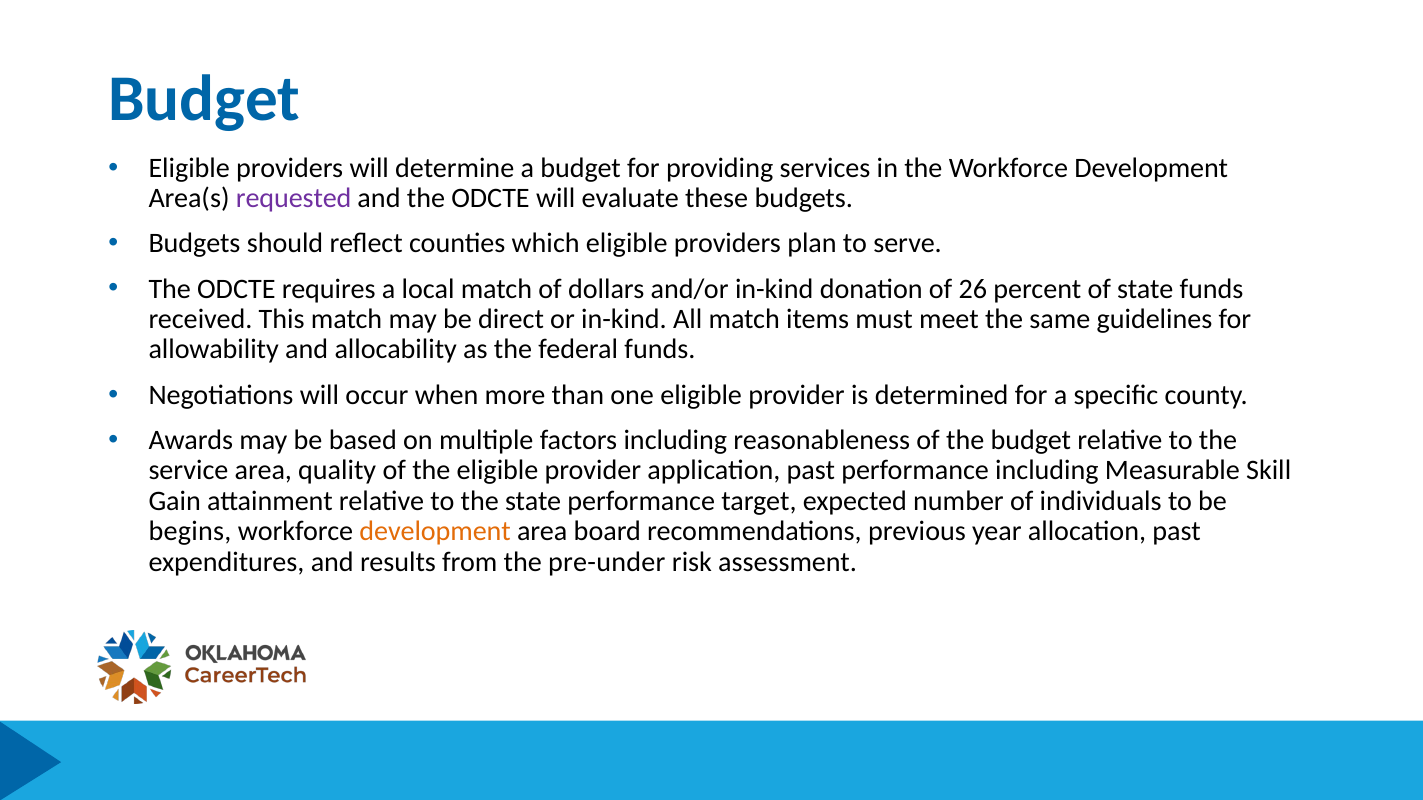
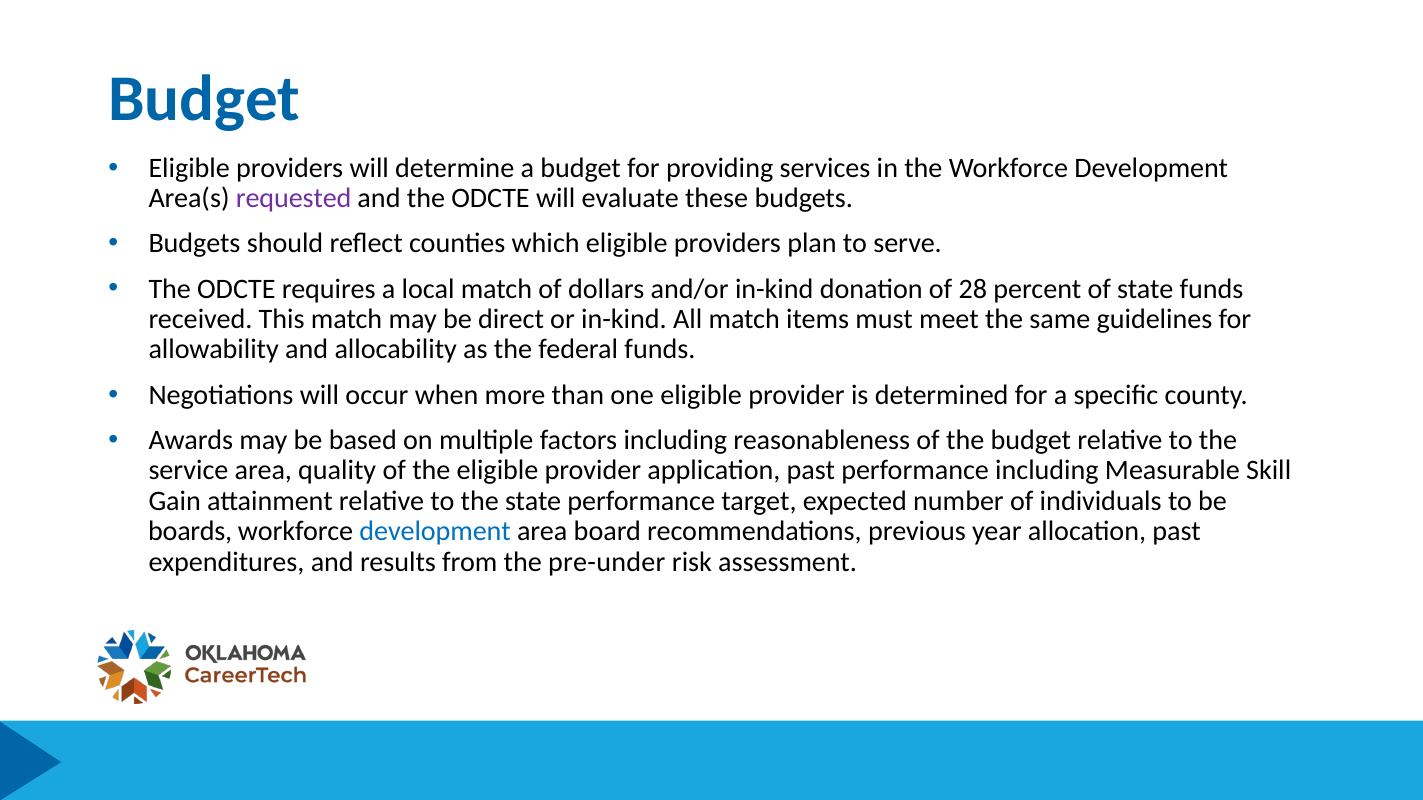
26: 26 -> 28 (973, 289)
begins: begins -> boards (190, 532)
development colour: orange -> blue (435, 532)
